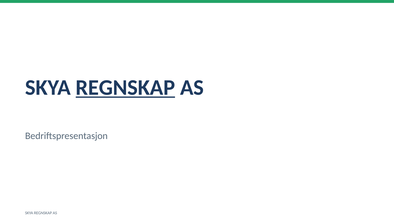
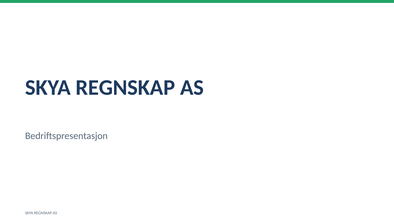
REGNSKAP underline: present -> none (125, 87)
